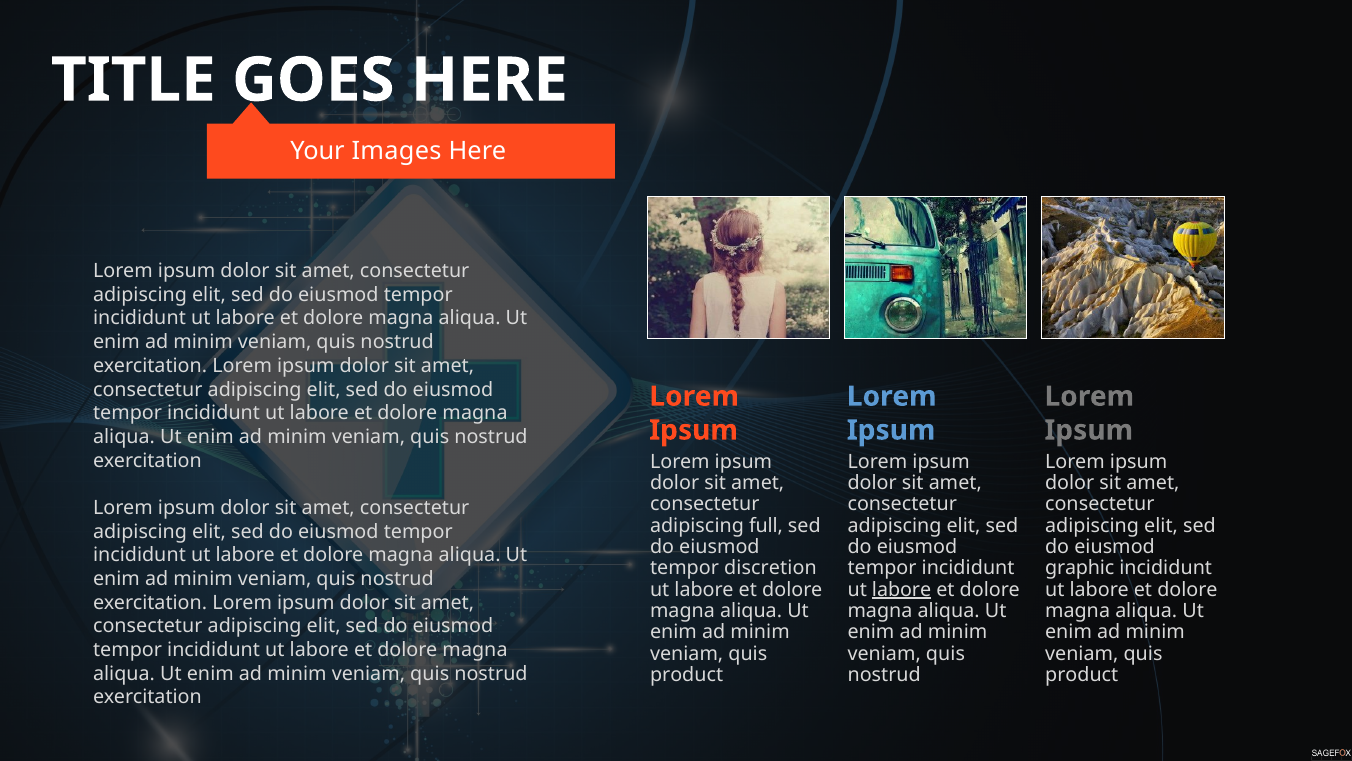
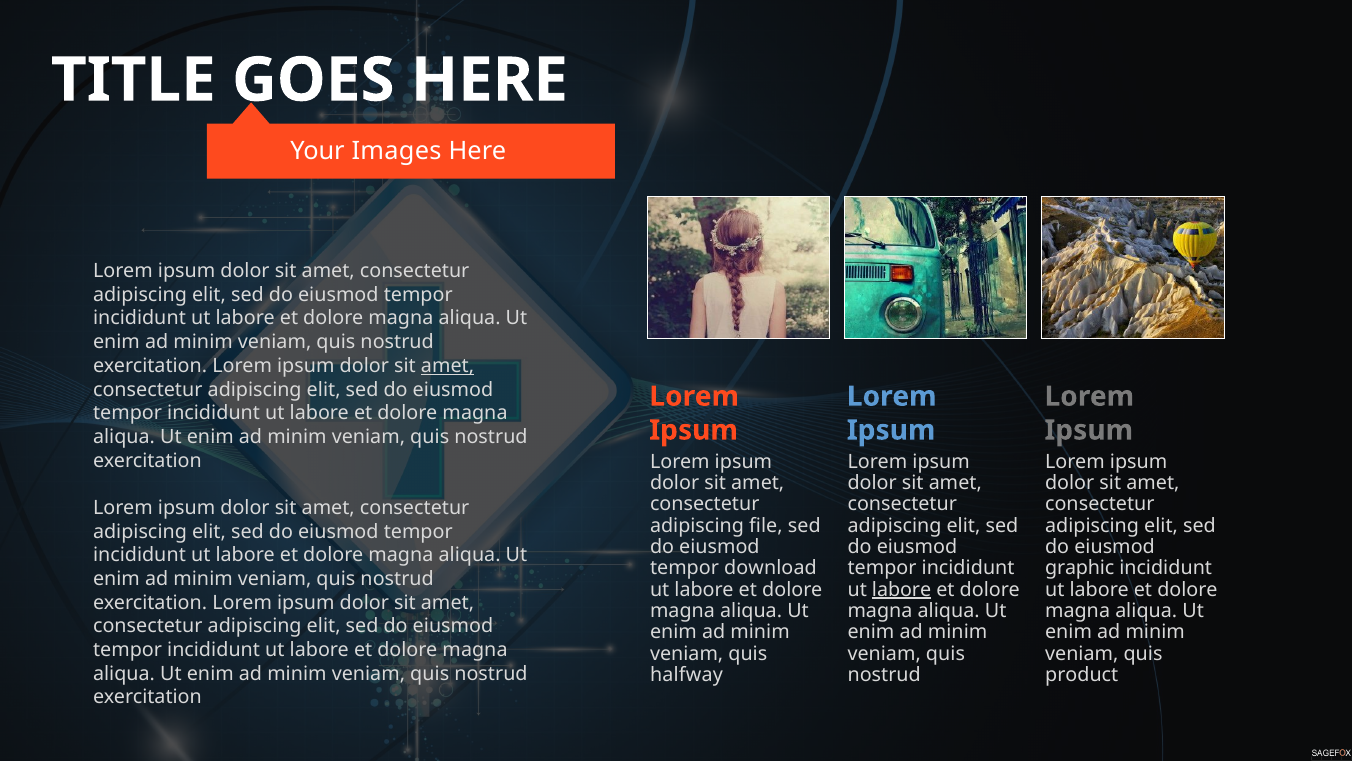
amet underline: none -> present (448, 366)
full: full -> file (766, 525)
discretion: discretion -> download (770, 568)
product: product -> halfway (686, 674)
